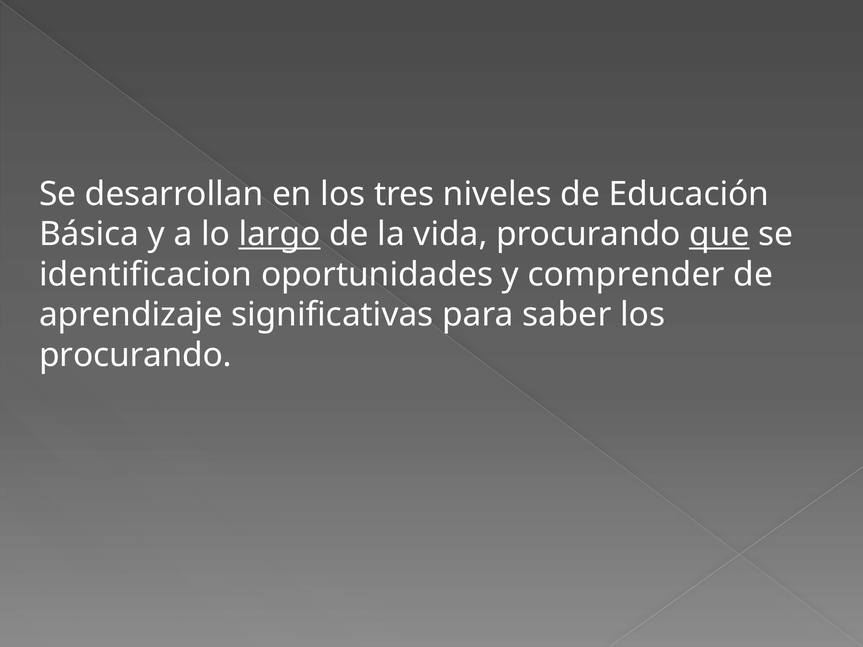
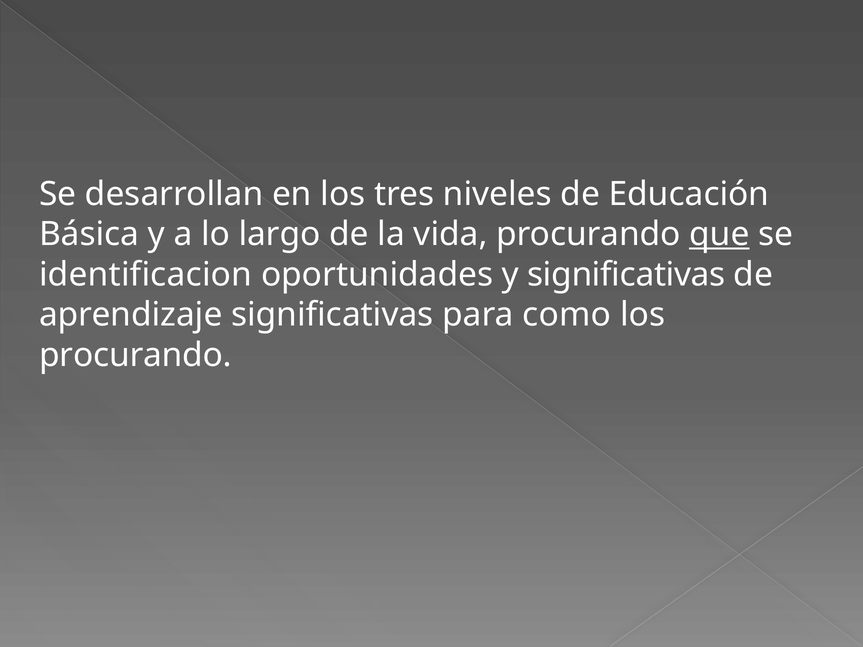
largo underline: present -> none (280, 234)
y comprender: comprender -> significativas (626, 275)
saber: saber -> como (567, 315)
